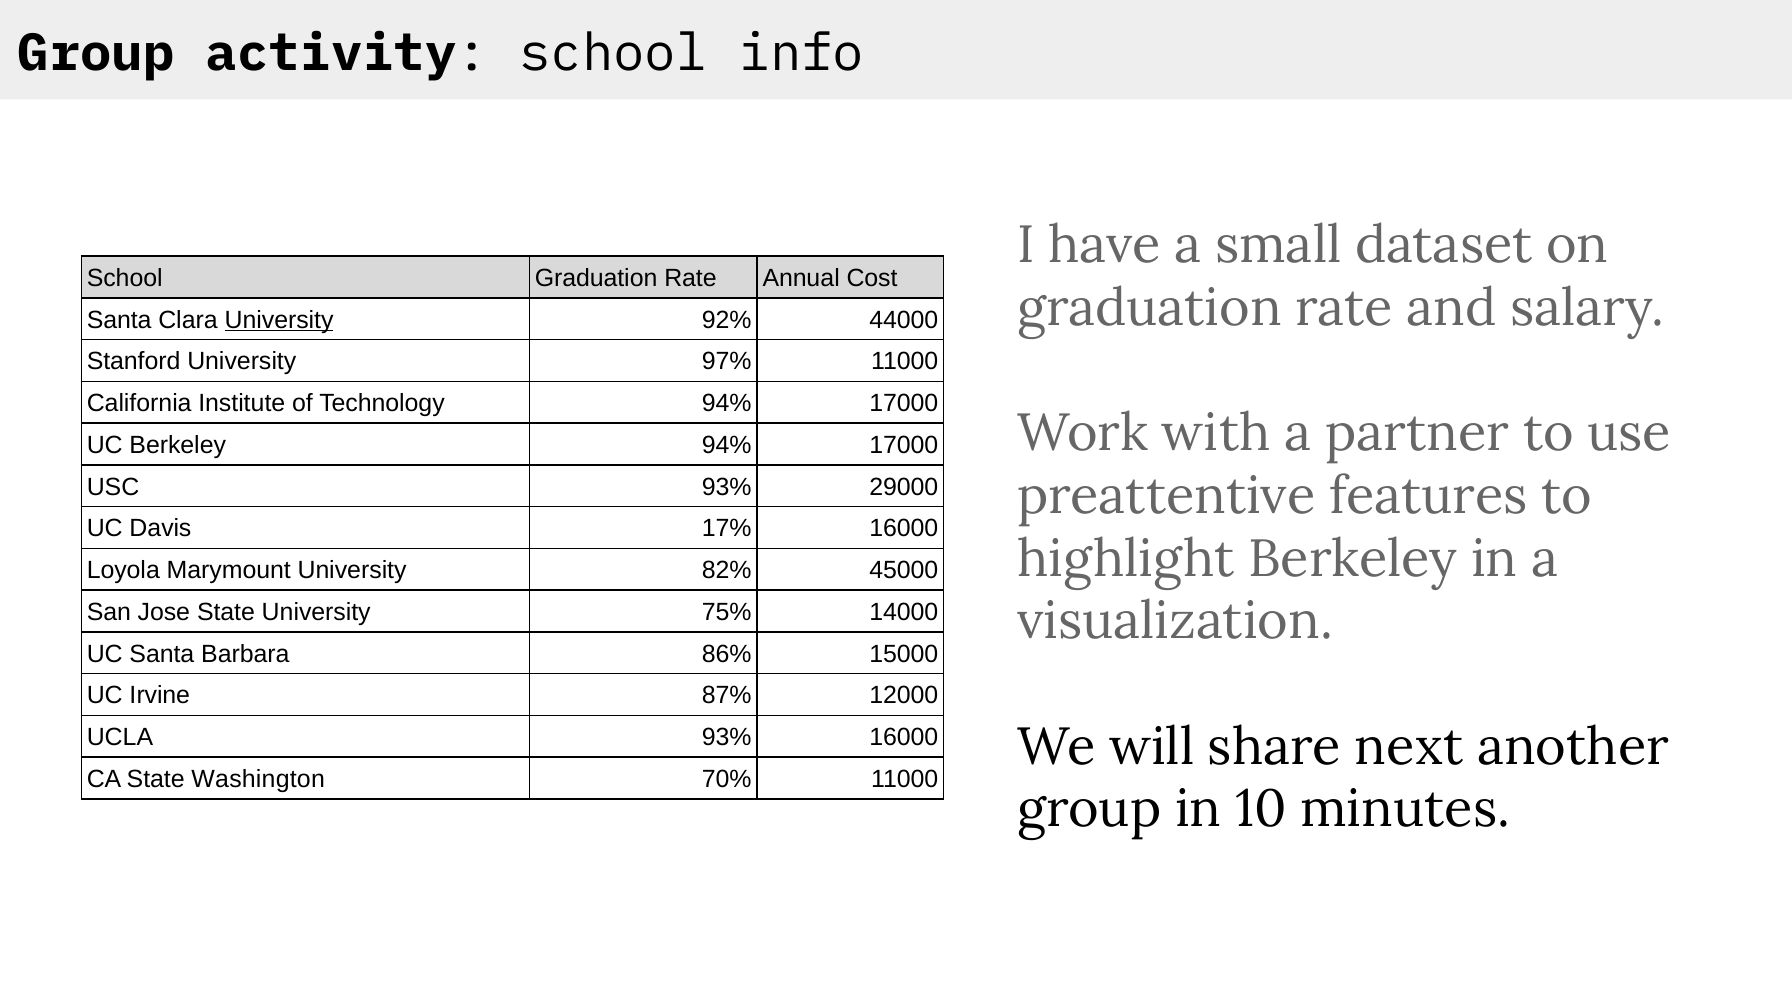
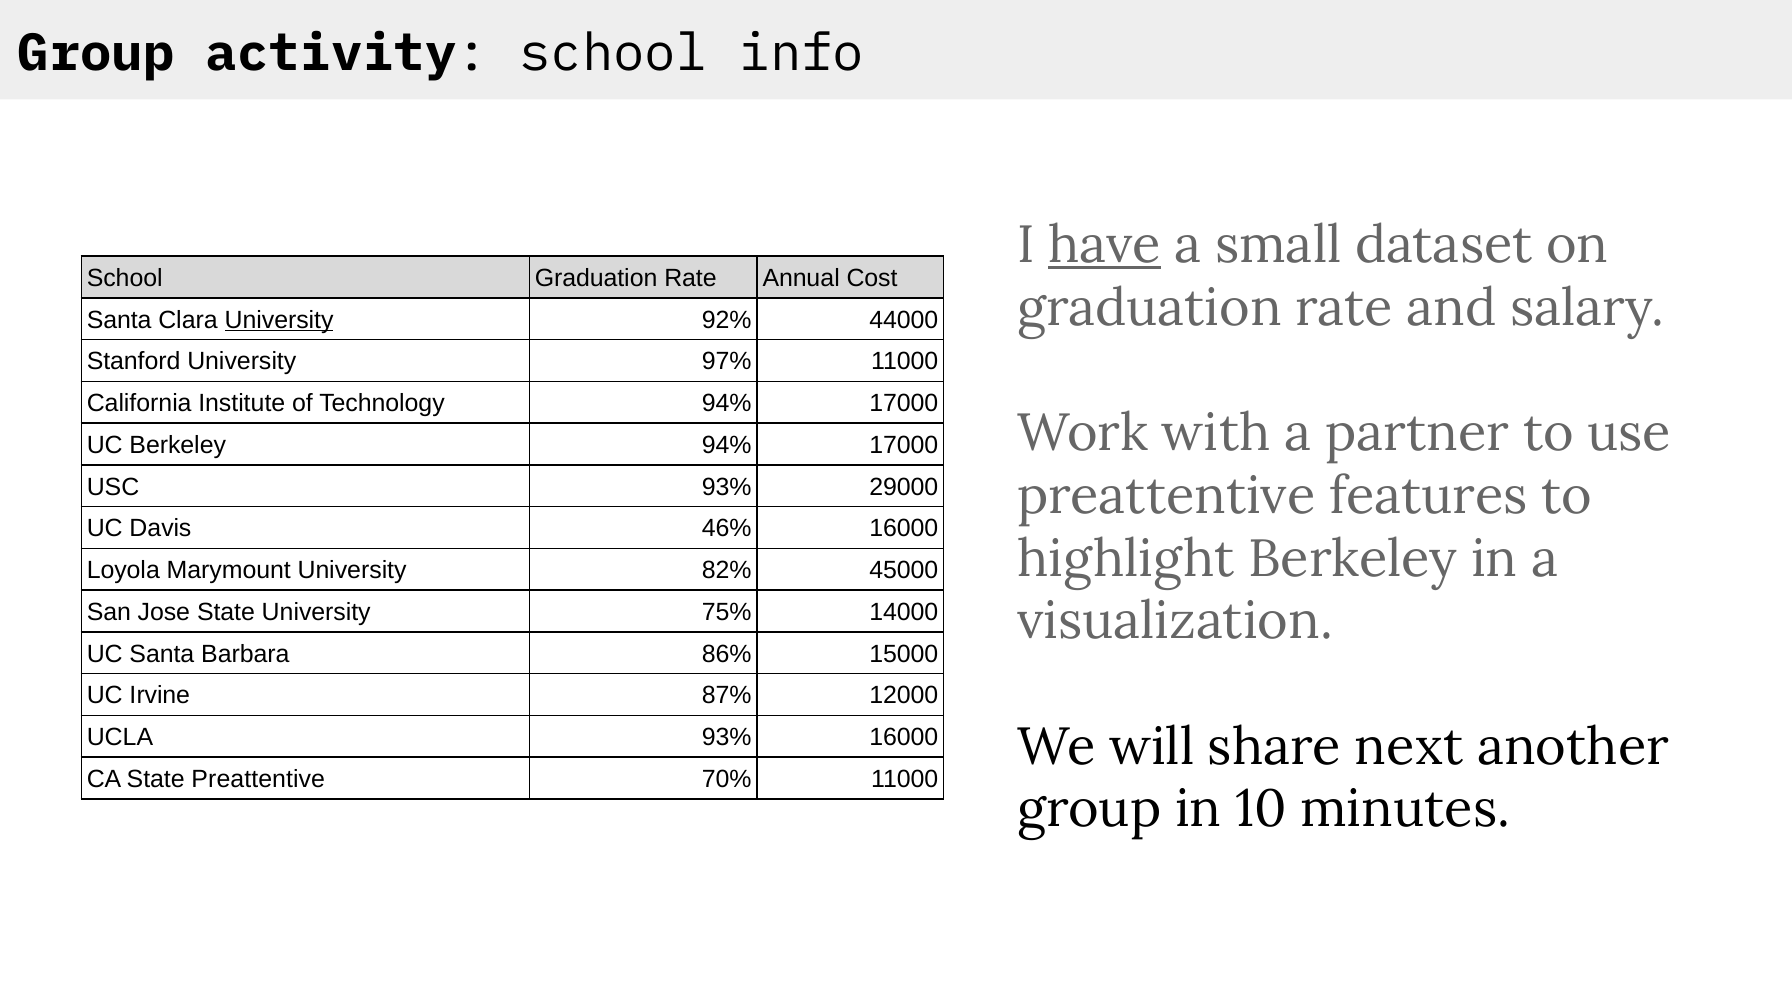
have underline: none -> present (1105, 245)
17%: 17% -> 46% (727, 529)
State Washington: Washington -> Preattentive (258, 779)
